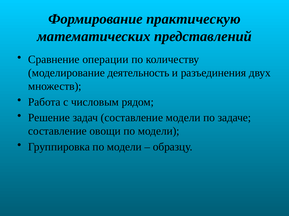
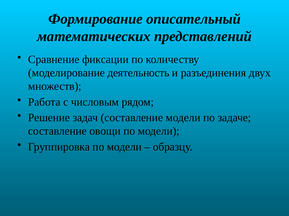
практическую: практическую -> описательный (193, 19)
операции: операции -> фиксации (106, 60)
